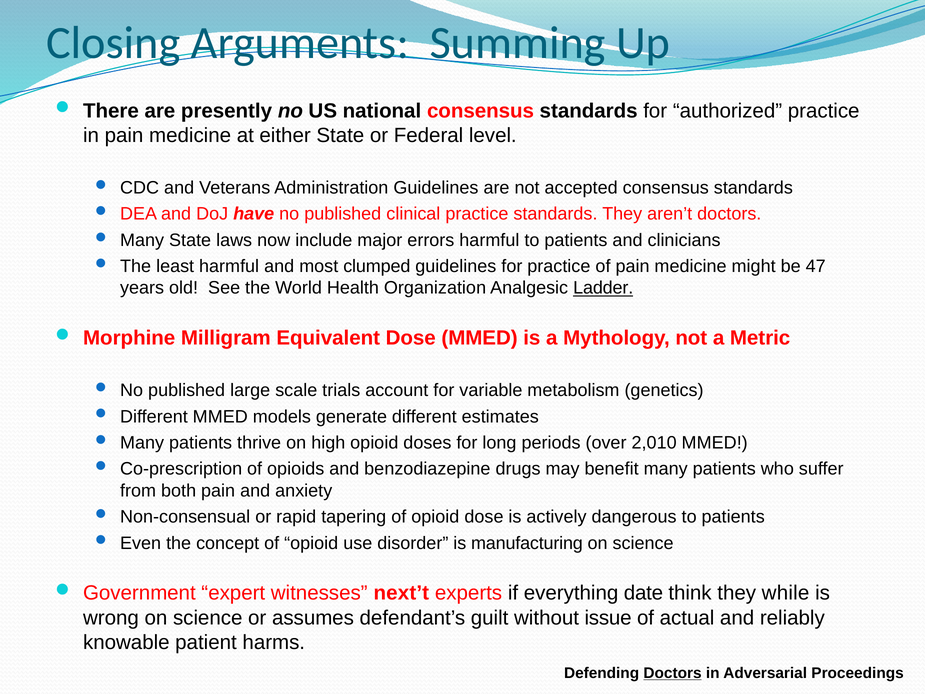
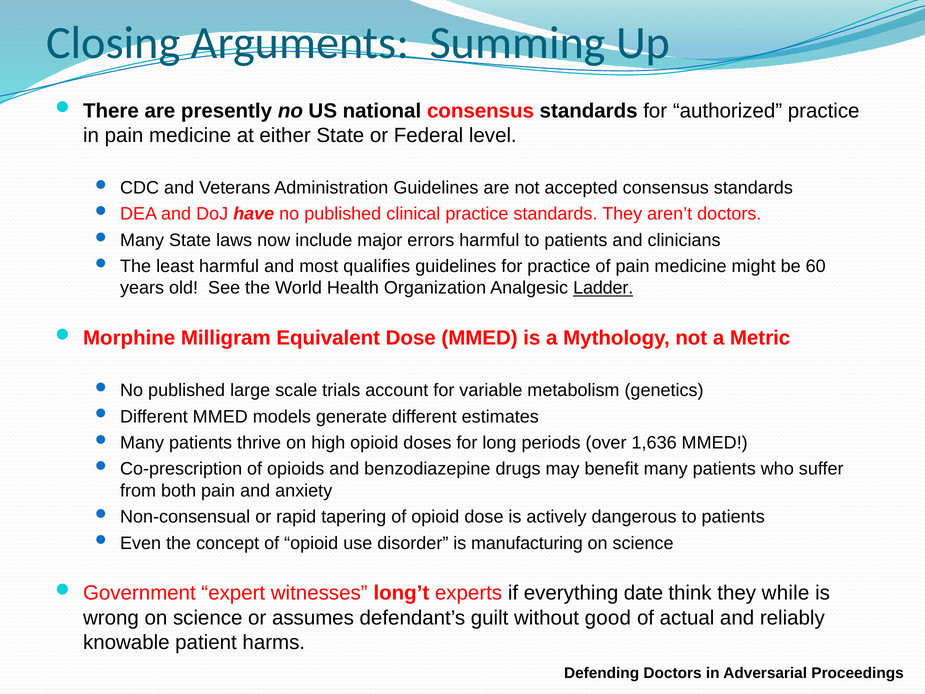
clumped: clumped -> qualifies (377, 266)
47: 47 -> 60 (816, 266)
2,010: 2,010 -> 1,636 (654, 443)
next’t: next’t -> long’t (401, 593)
issue: issue -> good (608, 618)
Doctors underline: present -> none (673, 673)
